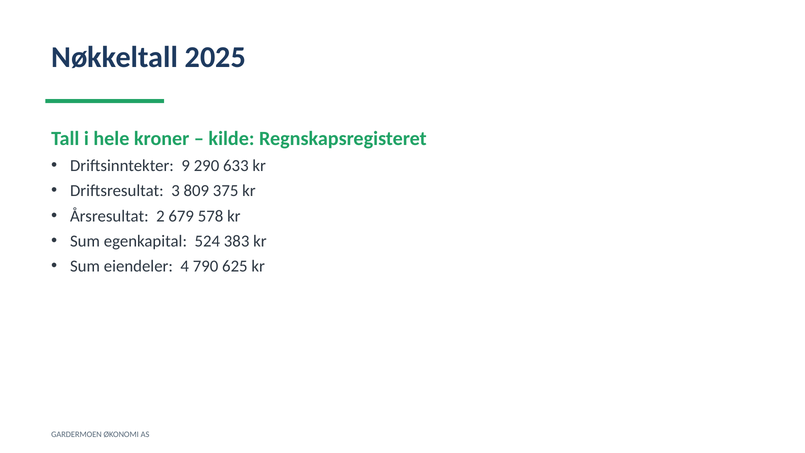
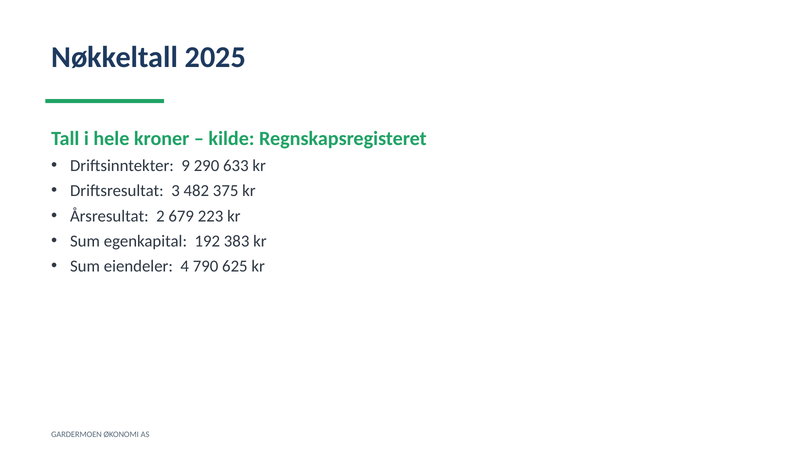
809: 809 -> 482 (196, 191)
578: 578 -> 223 (211, 216)
524: 524 -> 192 (207, 241)
